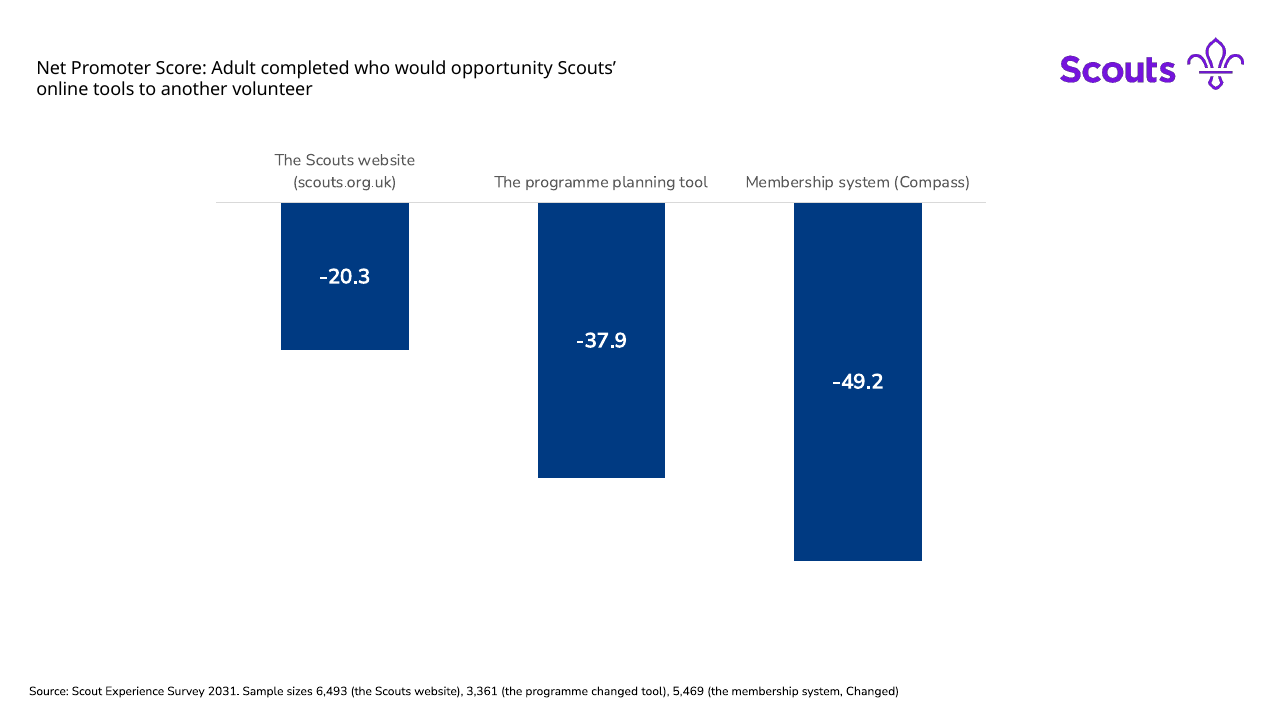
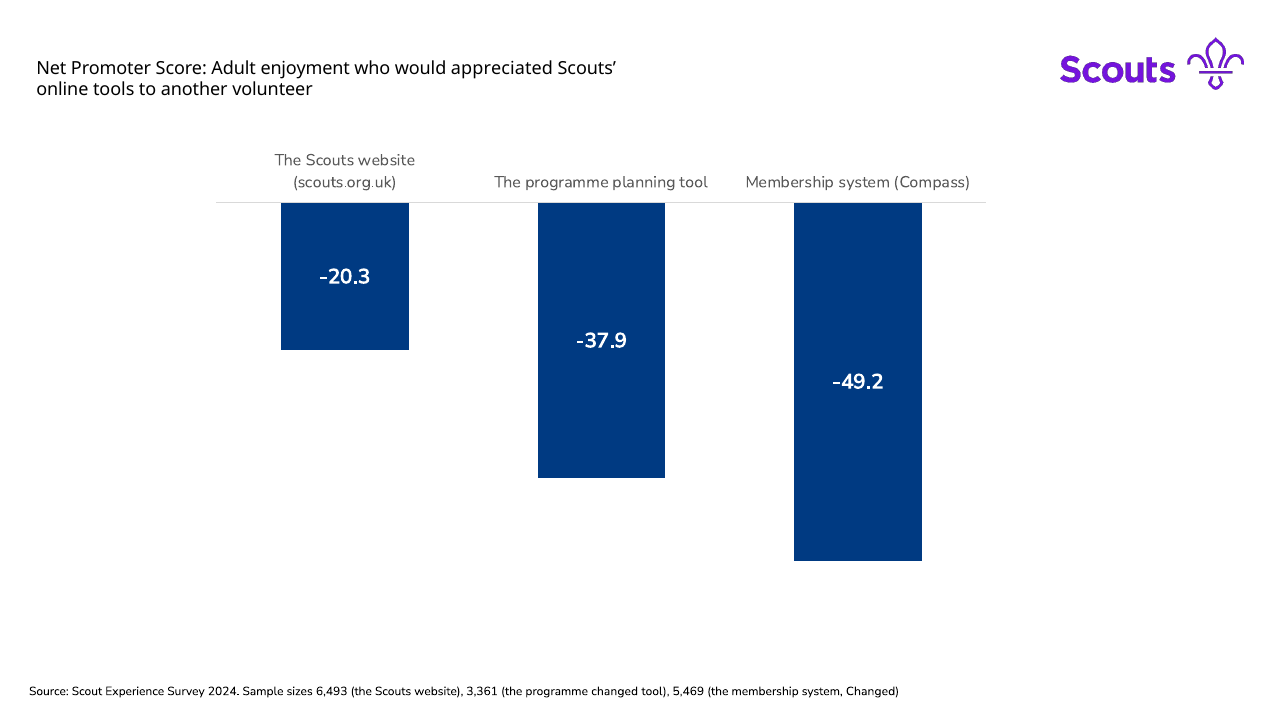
completed: completed -> enjoyment (305, 68)
opportunity: opportunity -> appreciated (502, 68)
2031: 2031 -> 2024 (224, 691)
